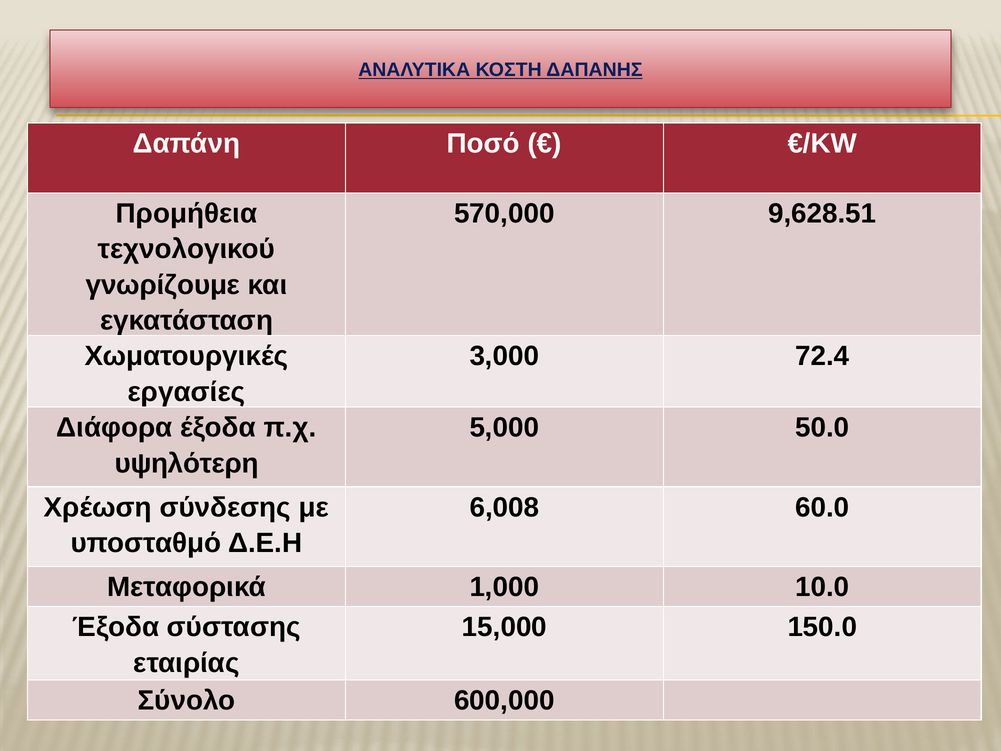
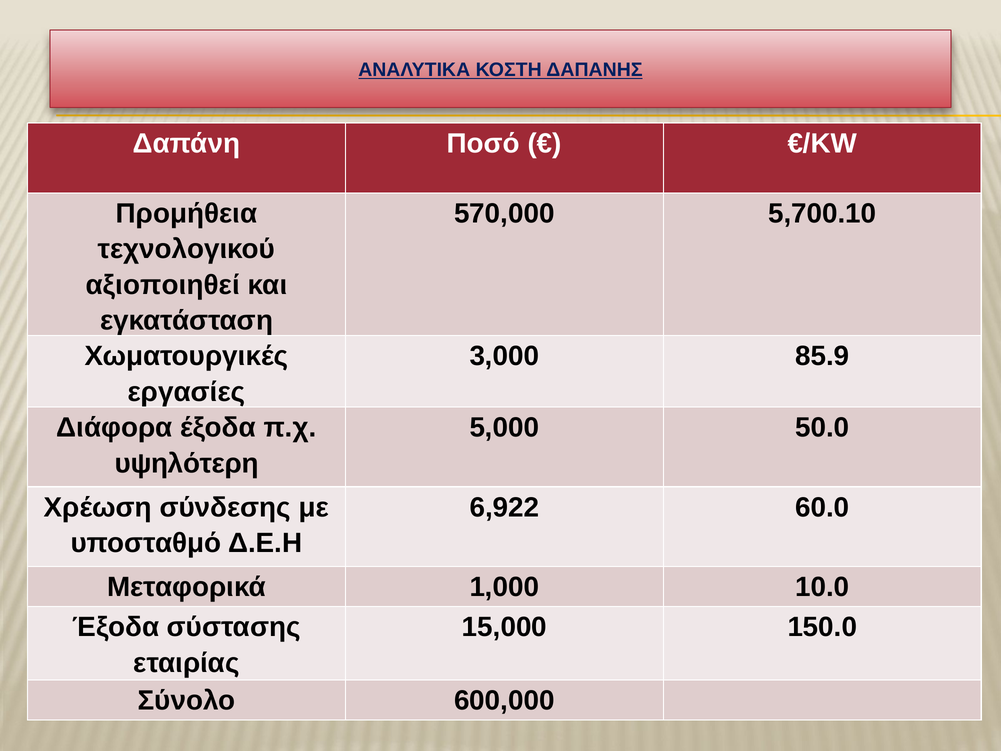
9,628.51: 9,628.51 -> 5,700.10 (822, 213)
γνωρίζουμε: γνωρίζουμε -> αξιοποιηθεί (163, 285)
72.4: 72.4 -> 85.9 (822, 356)
6,008: 6,008 -> 6,922 (504, 507)
